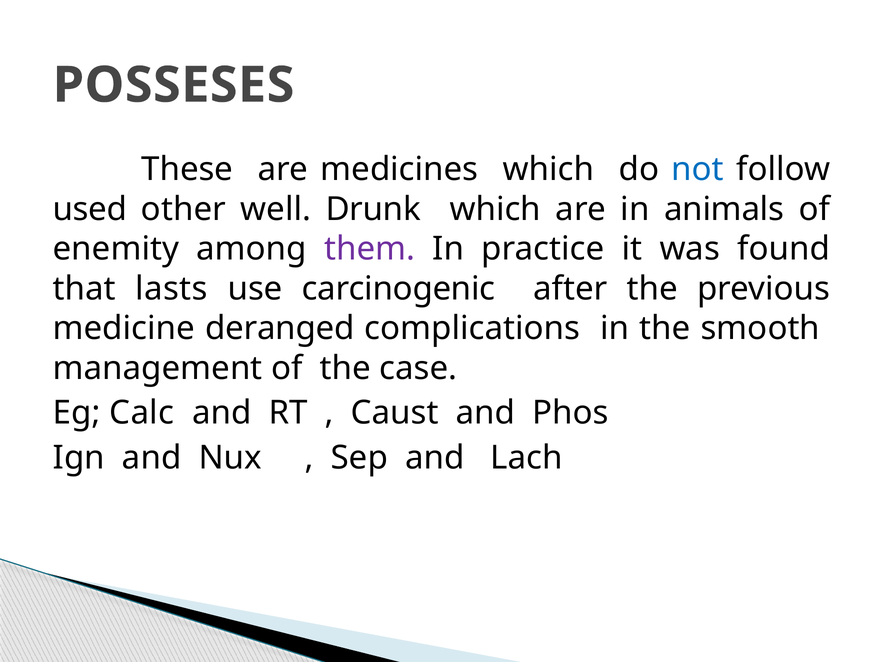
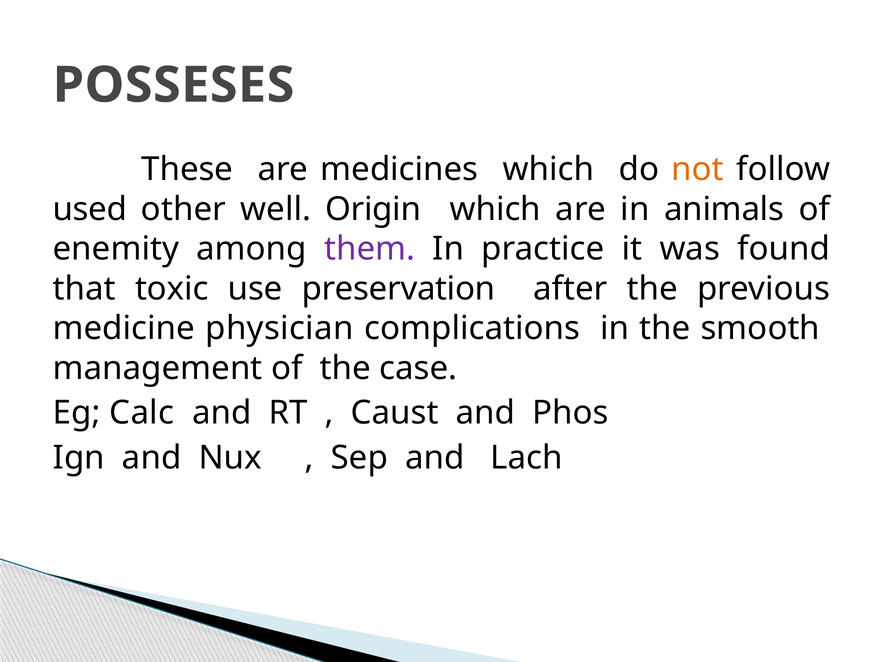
not colour: blue -> orange (698, 170)
Drunk: Drunk -> Origin (373, 209)
lasts: lasts -> toxic (172, 289)
carcinogenic: carcinogenic -> preservation (398, 289)
deranged: deranged -> physician (279, 329)
